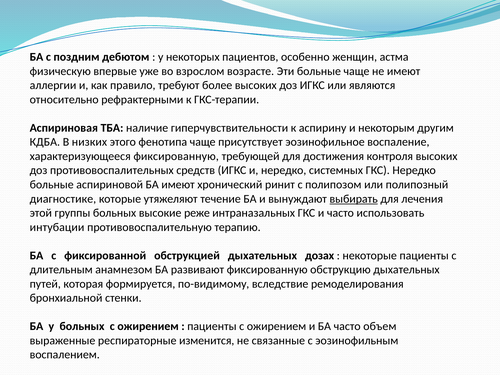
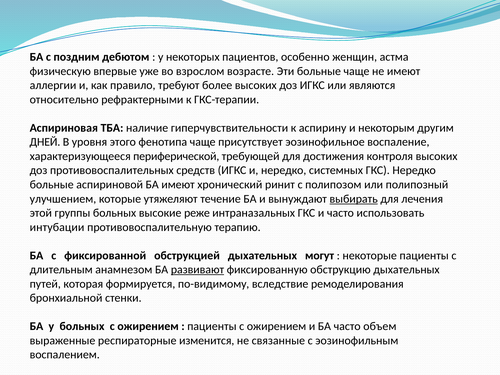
КДБА: КДБА -> ДНЕЙ (45, 142)
низких: низких -> уровня (89, 142)
характеризующееся фиксированную: фиксированную -> периферической (176, 156)
диагностике: диагностике -> улучшением (63, 199)
дозах: дозах -> могут (320, 255)
развивают underline: none -> present (197, 270)
